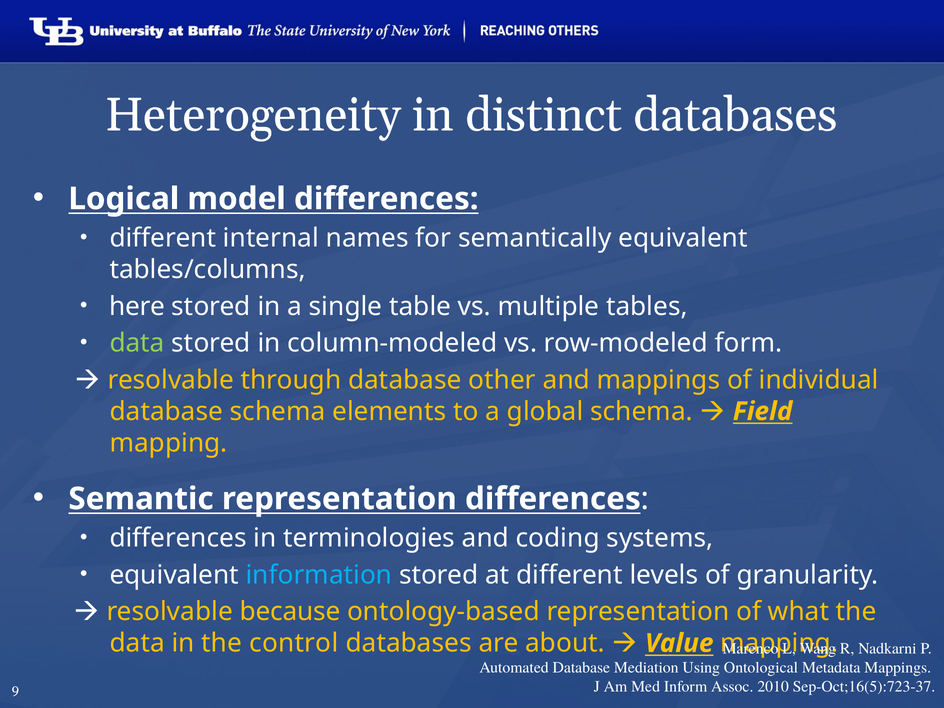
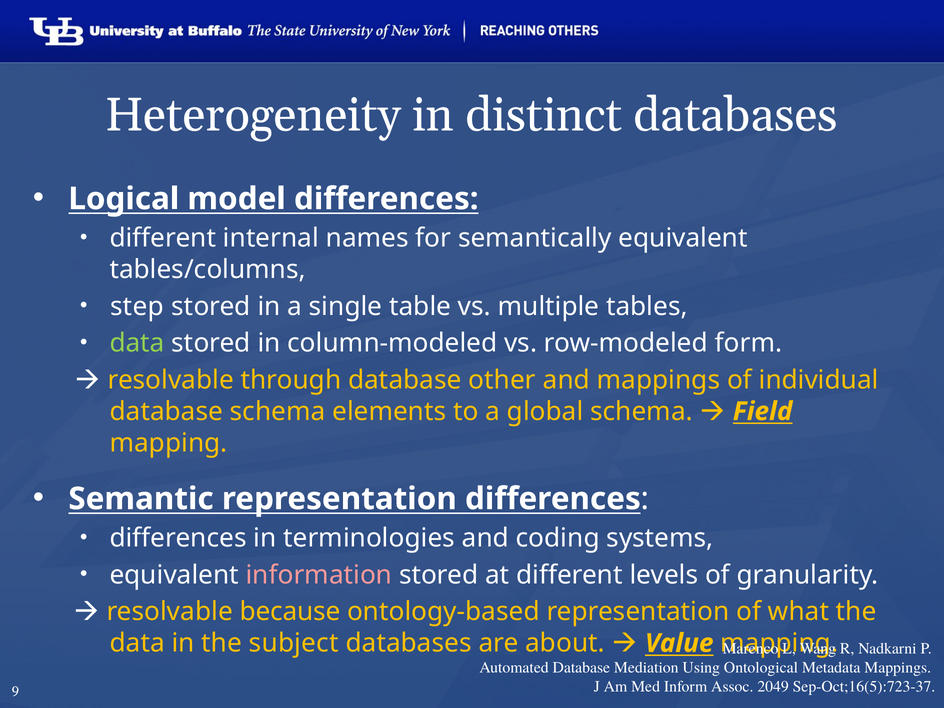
here: here -> step (137, 307)
information colour: light blue -> pink (319, 575)
control: control -> subject (294, 643)
2010: 2010 -> 2049 (773, 687)
